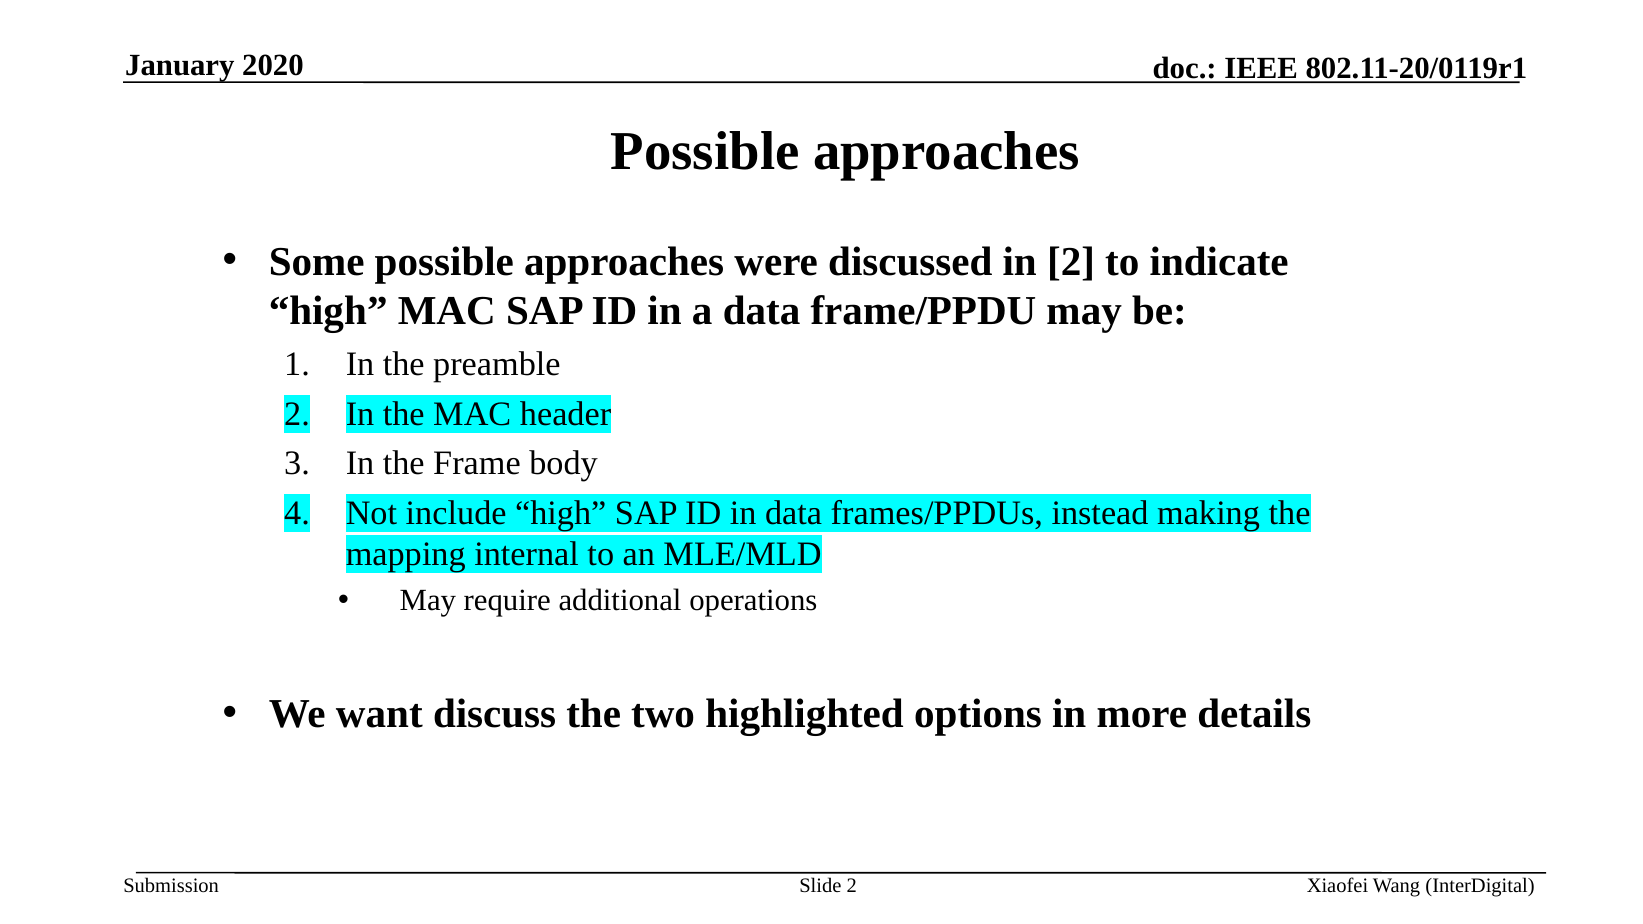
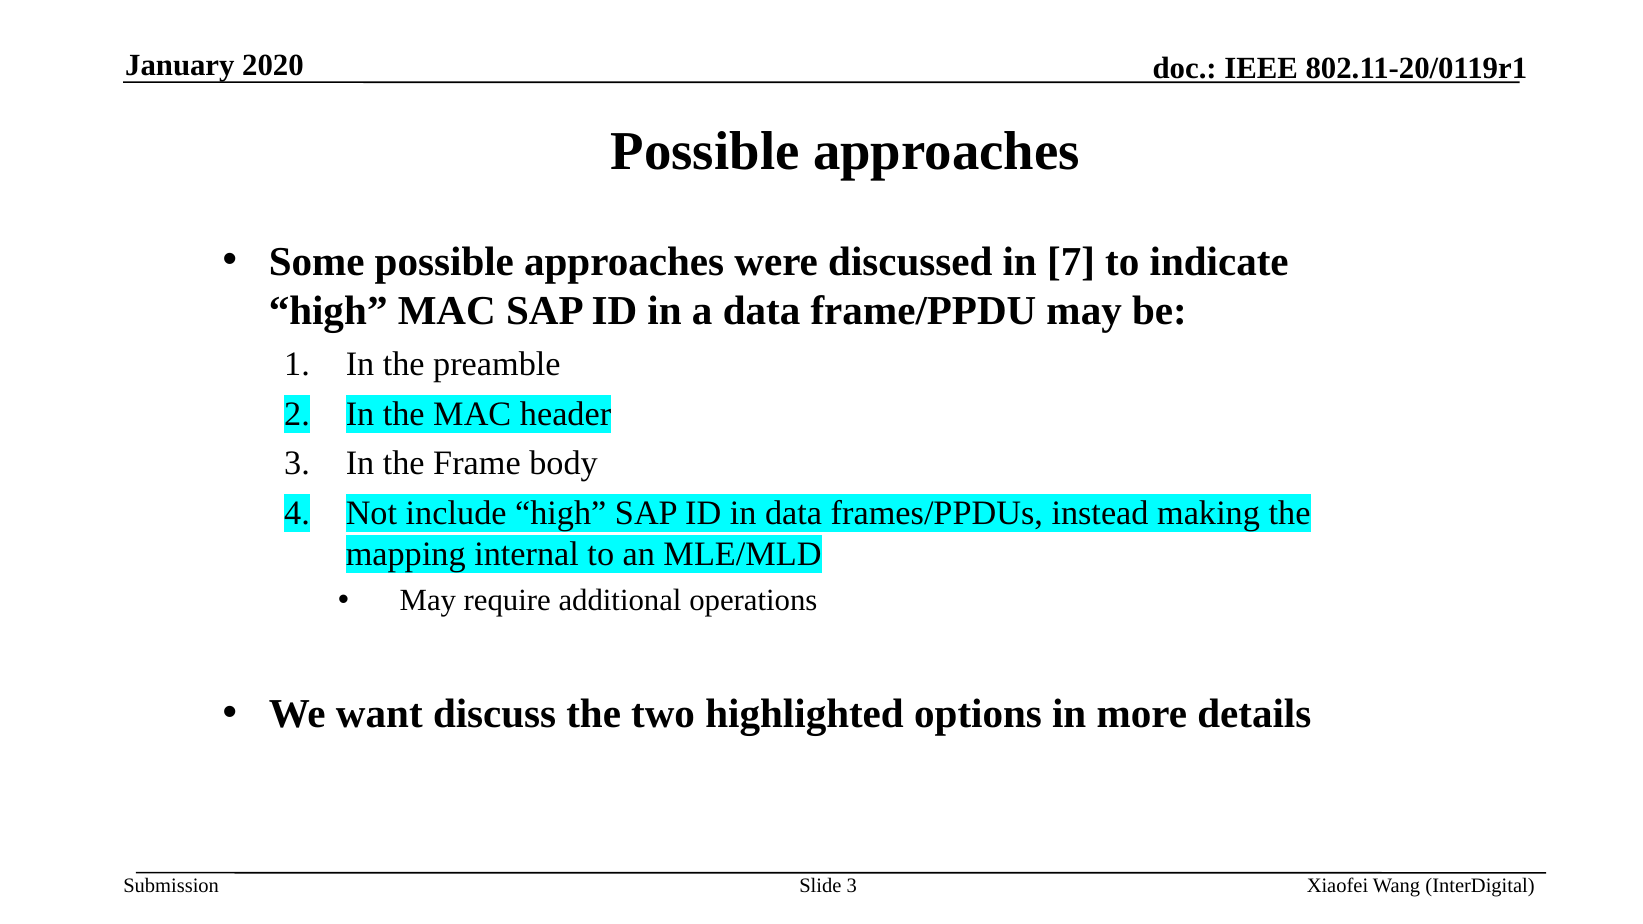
in 2: 2 -> 7 (1071, 262)
Slide 2: 2 -> 3 (852, 886)
